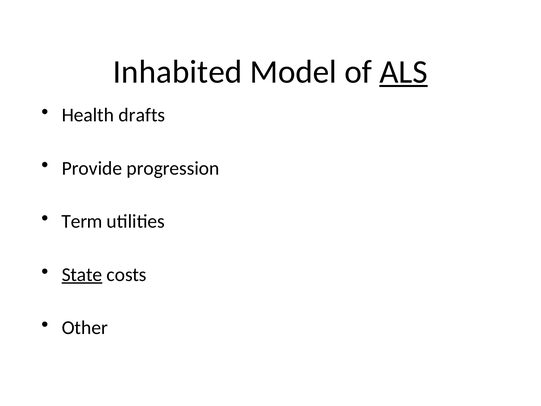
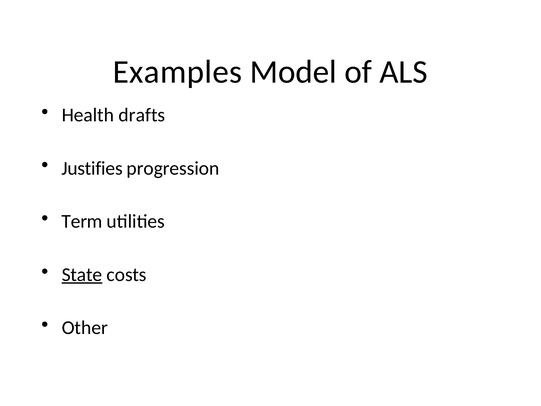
Inhabited: Inhabited -> Examples (177, 72)
ALS underline: present -> none (403, 72)
Provide: Provide -> Justifies (92, 168)
